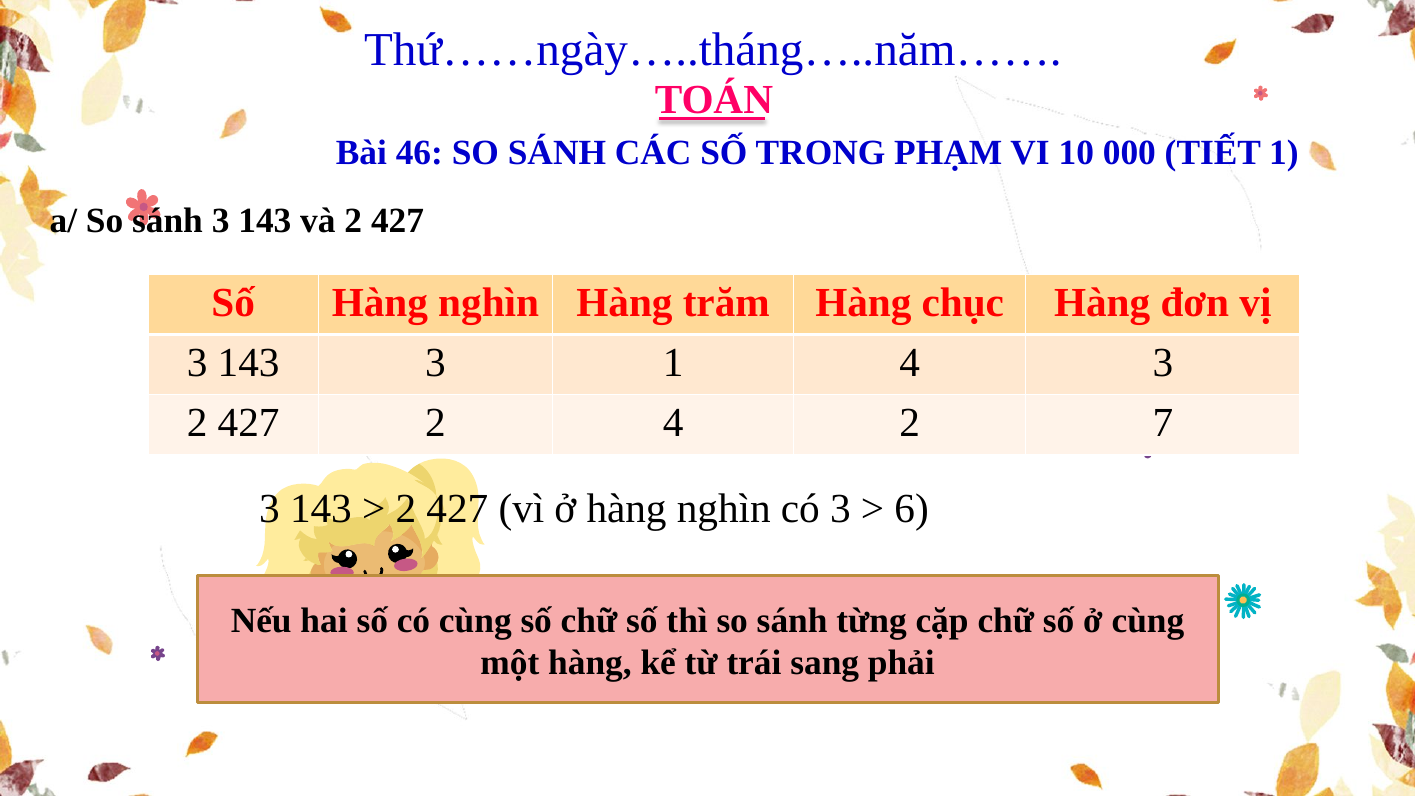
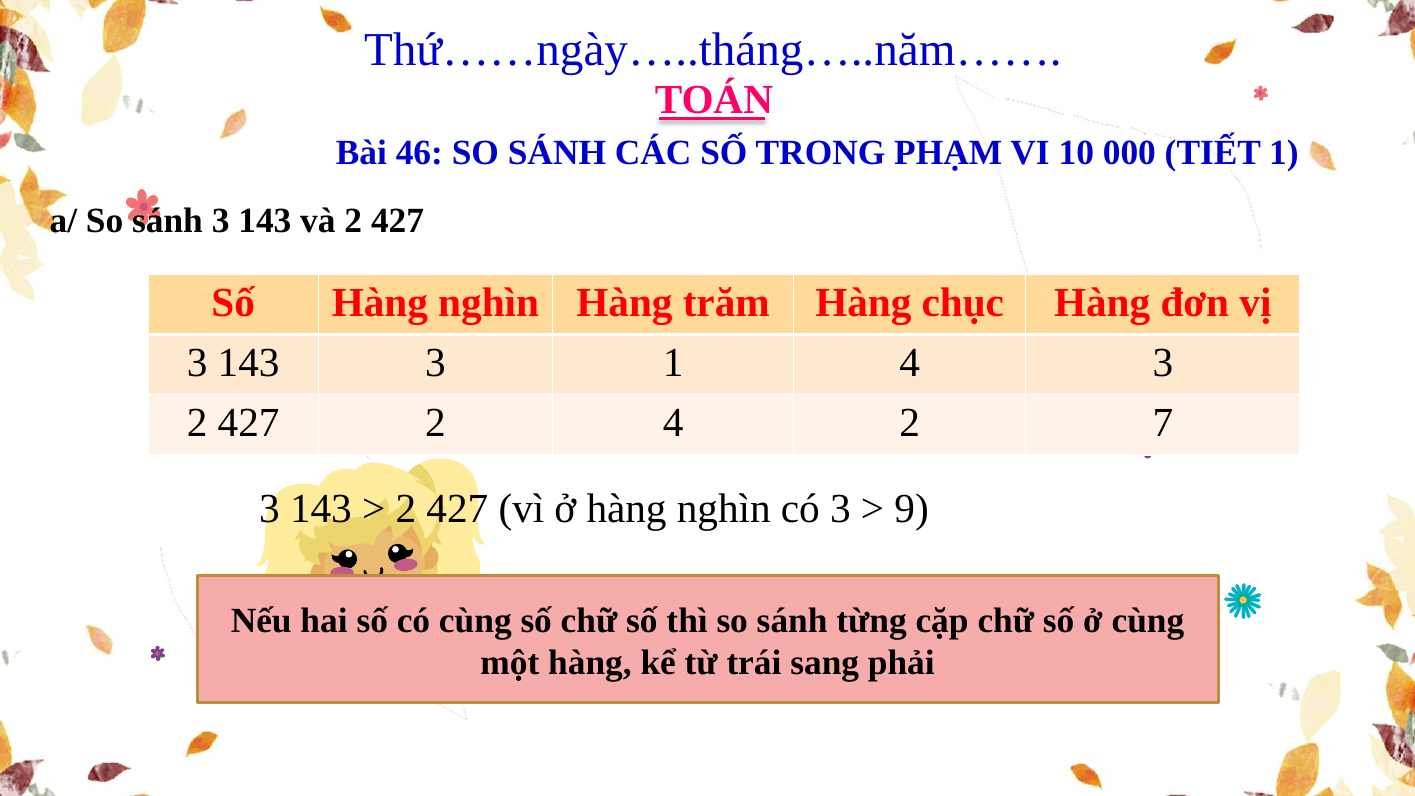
6: 6 -> 9 (912, 509)
